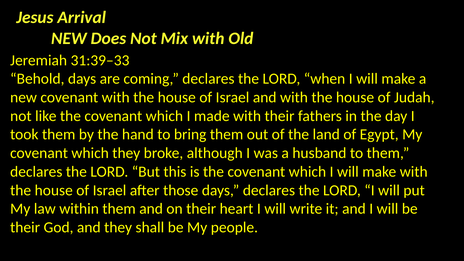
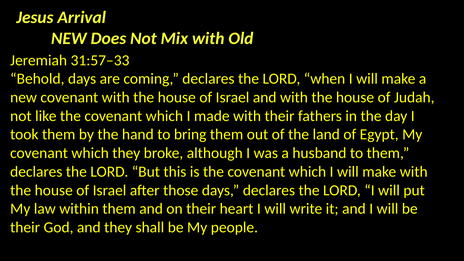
31:39–33: 31:39–33 -> 31:57–33 (100, 60)
